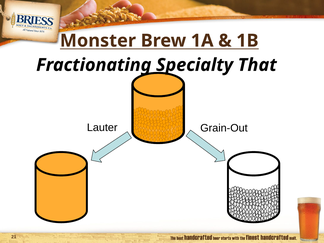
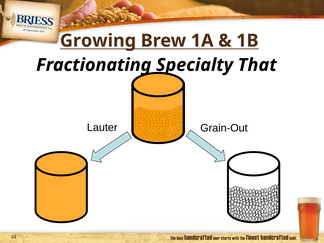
Monster: Monster -> Growing (98, 41)
